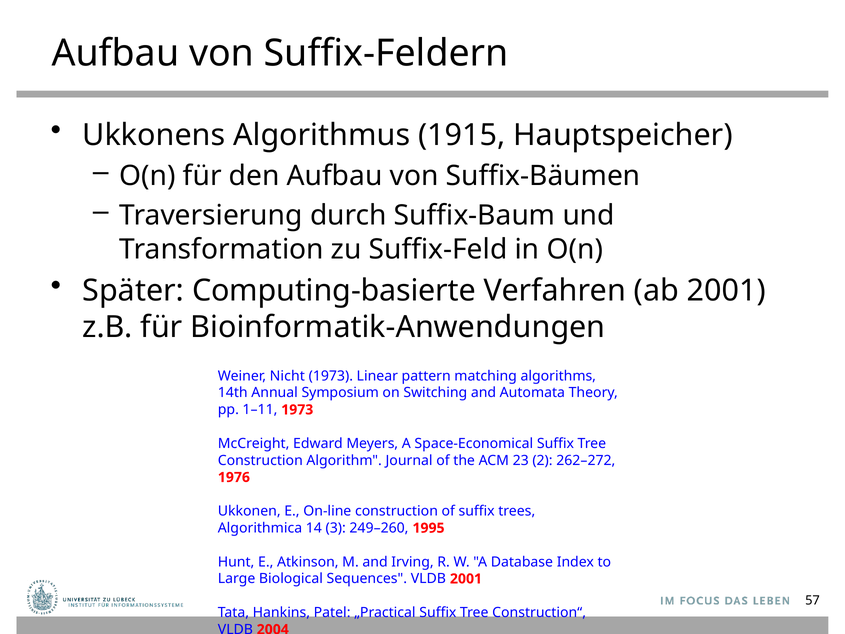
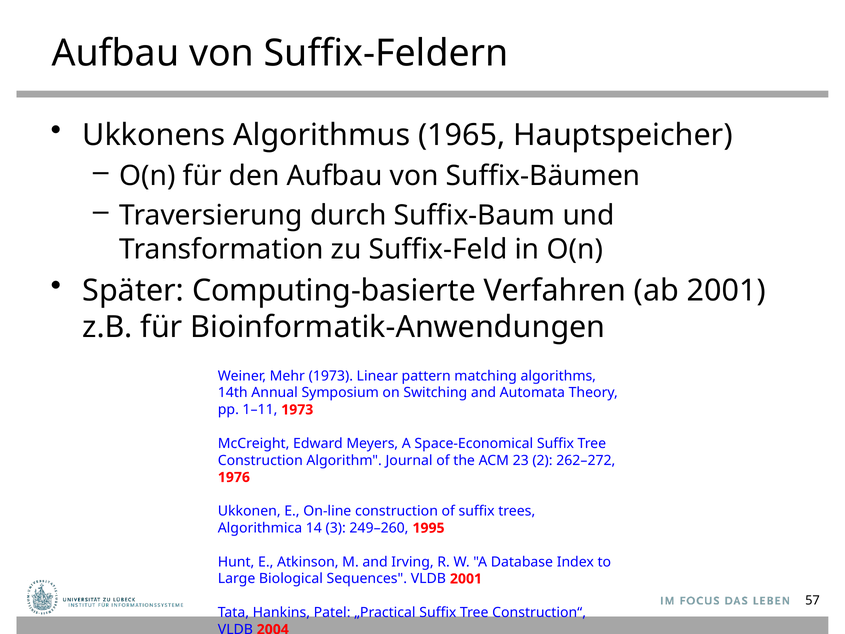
1915: 1915 -> 1965 (462, 135)
Nicht: Nicht -> Mehr (287, 376)
